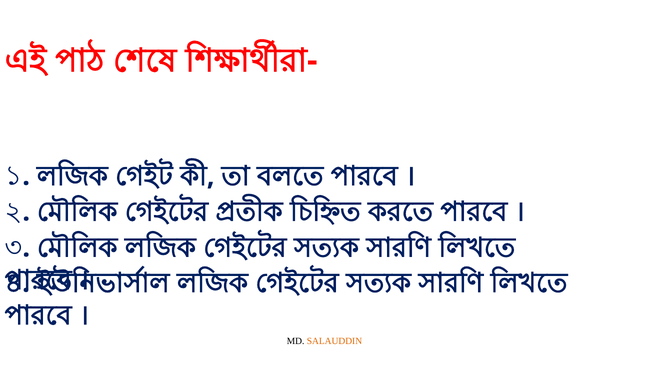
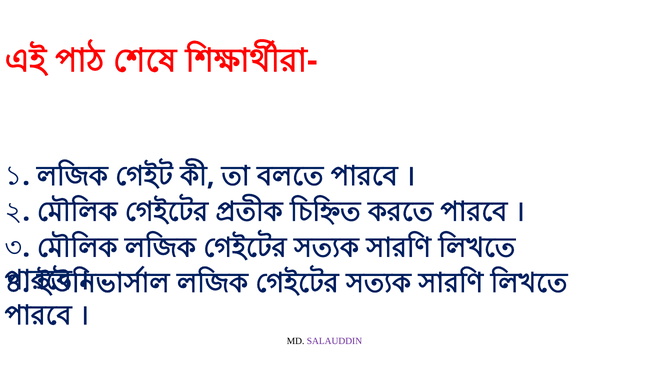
SALAUDDIN colour: orange -> purple (334, 341)
